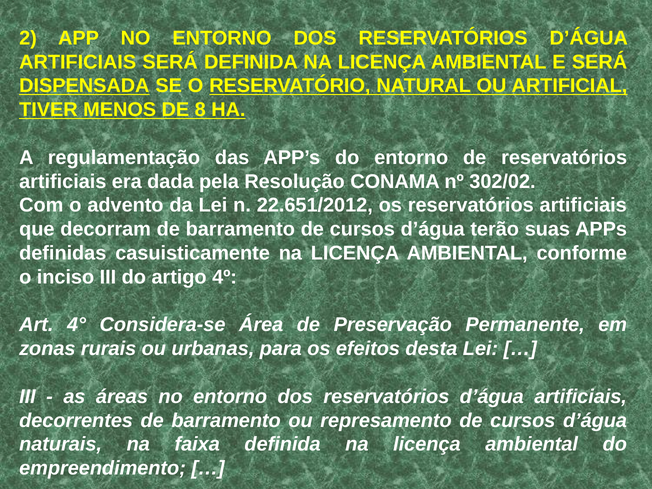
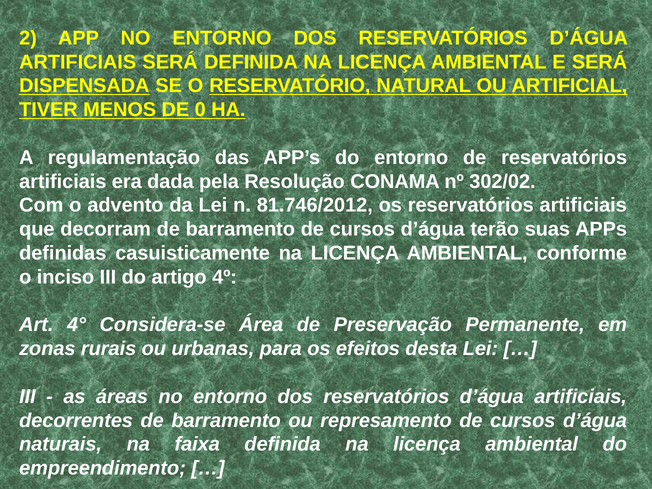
8: 8 -> 0 (200, 110)
22.651/2012: 22.651/2012 -> 81.746/2012 (315, 205)
